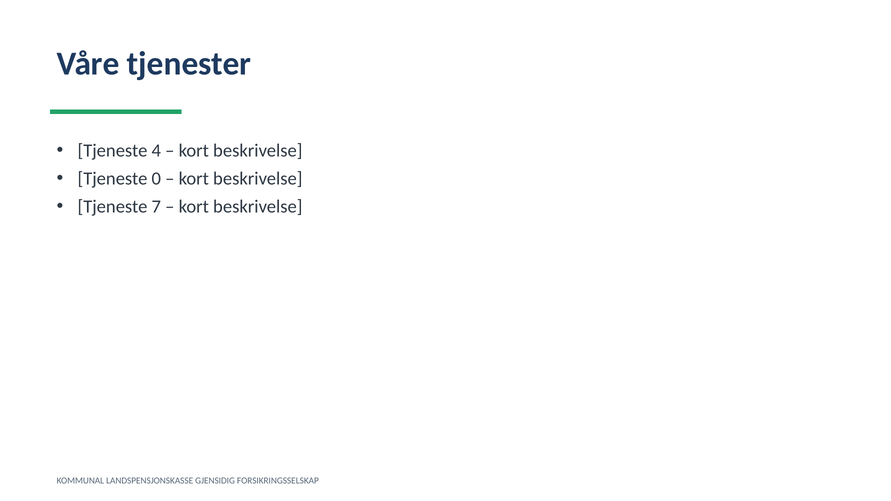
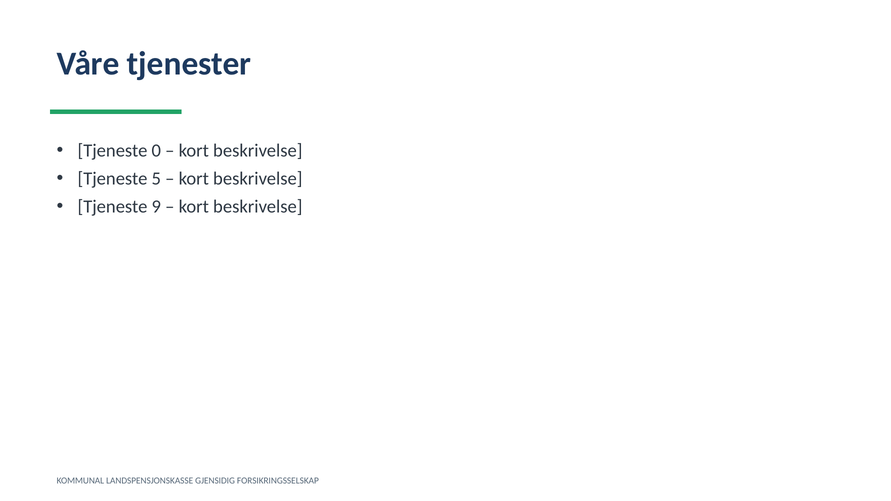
4: 4 -> 0 (156, 151)
0: 0 -> 5 (156, 179)
7: 7 -> 9 (156, 207)
